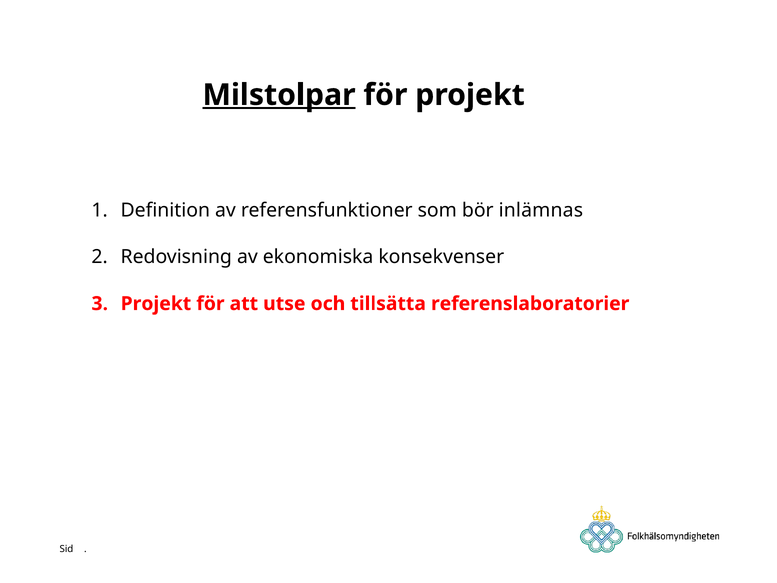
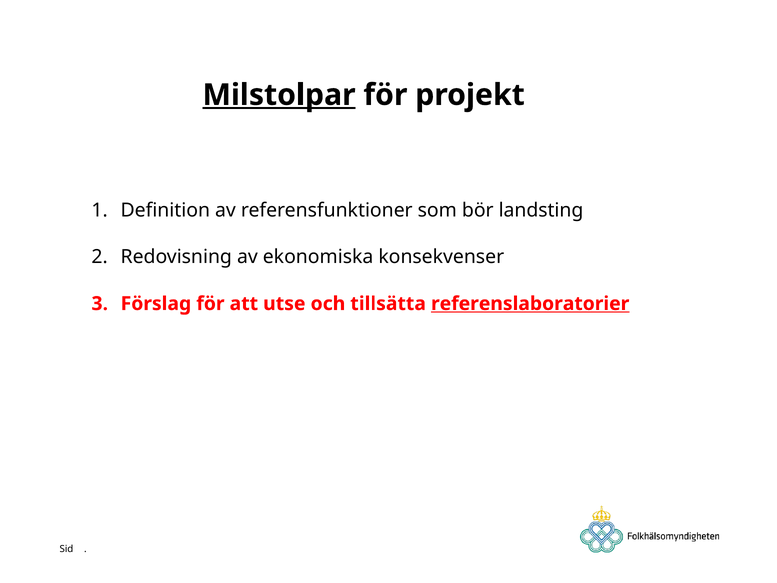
inlämnas: inlämnas -> landsting (541, 210)
Projekt: Projekt -> Förslag (156, 304)
referenslaboratorier underline: none -> present (530, 304)
